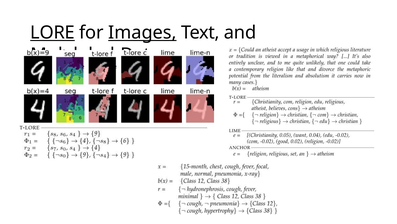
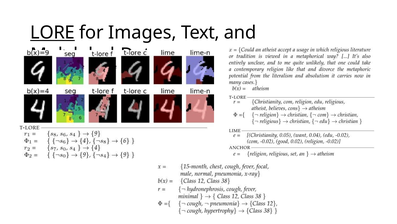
Images underline: present -> none (142, 33)
